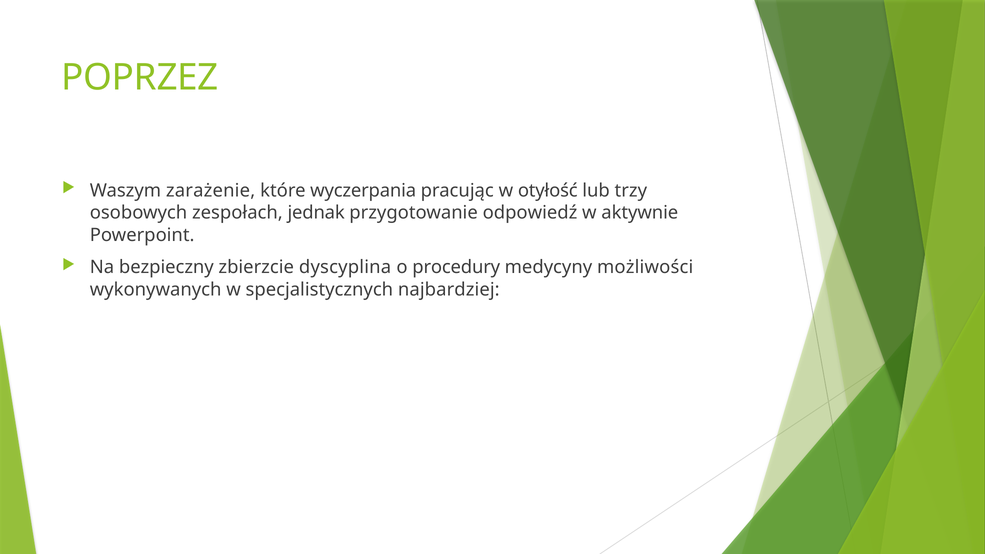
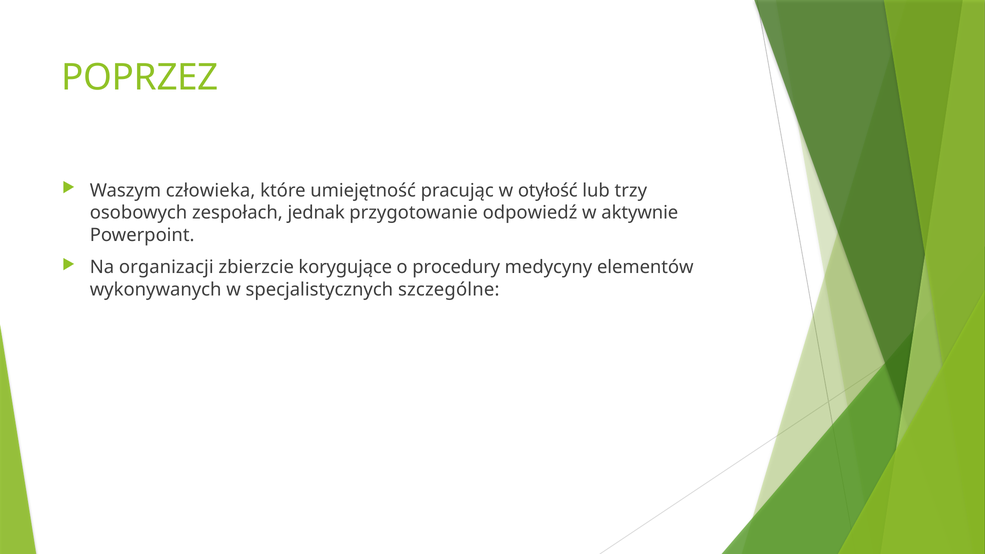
zarażenie: zarażenie -> człowieka (211, 191)
wyczerpania: wyczerpania -> umiejętność (363, 191)
bezpieczny: bezpieczny -> organizacji (166, 267)
dyscyplina: dyscyplina -> korygujące (345, 267)
możliwości: możliwości -> elementów (645, 267)
najbardziej: najbardziej -> szczególne (449, 290)
